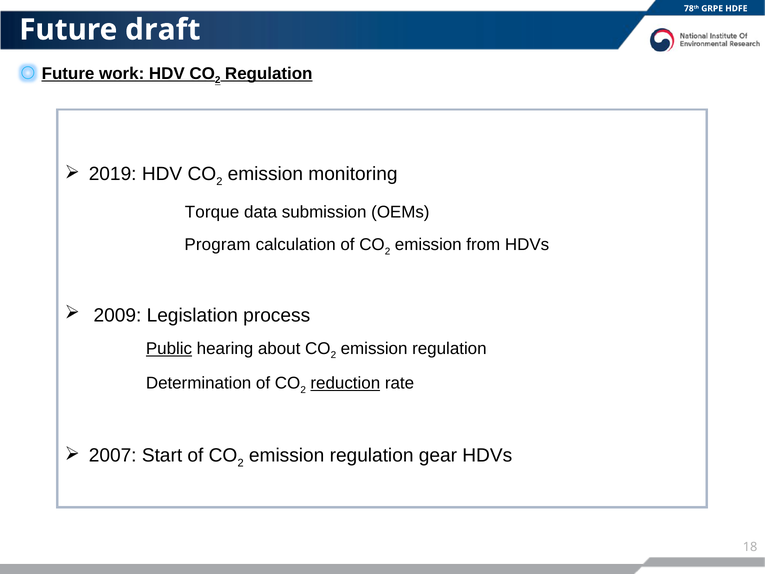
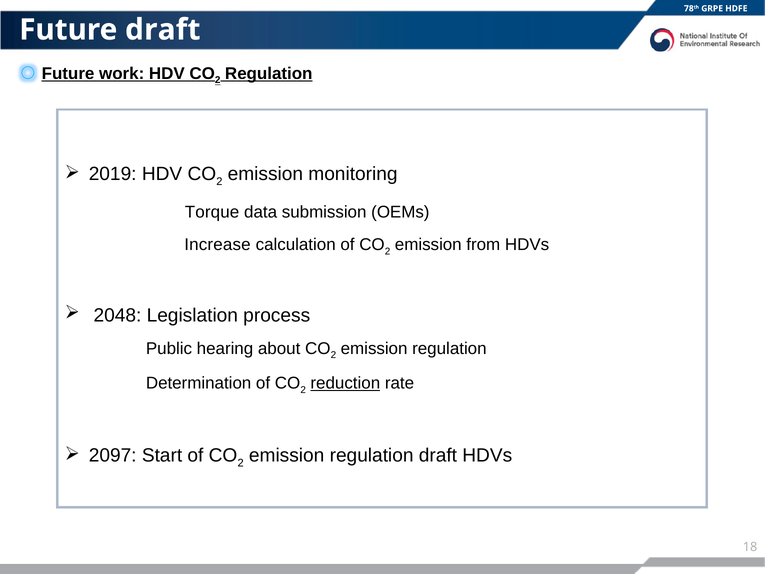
Program: Program -> Increase (217, 245)
2009: 2009 -> 2048 (117, 315)
Public underline: present -> none (169, 348)
2007: 2007 -> 2097 (113, 455)
regulation gear: gear -> draft (438, 455)
